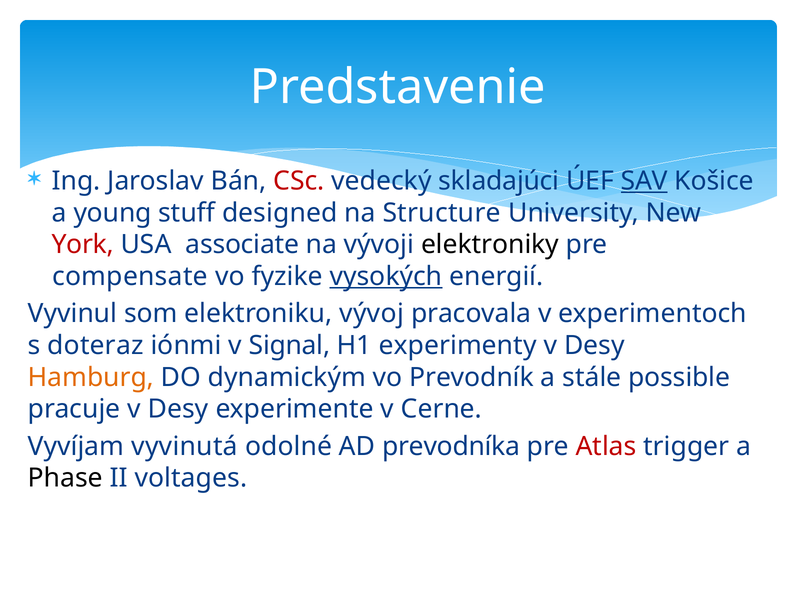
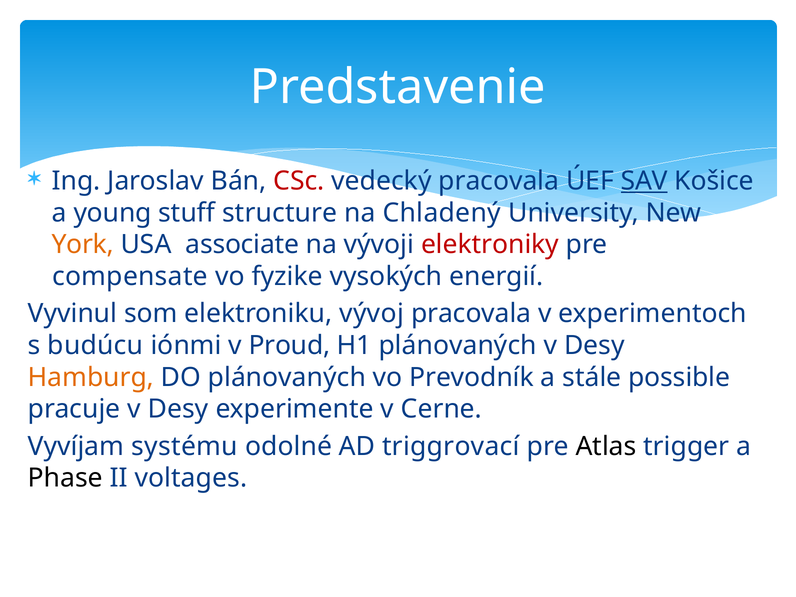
vedecký skladajúci: skladajúci -> pracovala (499, 181)
designed: designed -> structure (280, 213)
Structure: Structure -> Chladený (442, 213)
York colour: red -> orange (83, 245)
elektroniky colour: black -> red (490, 245)
vysokých underline: present -> none (386, 276)
doteraz: doteraz -> budúcu (95, 345)
Signal: Signal -> Proud (289, 345)
H1 experimenty: experimenty -> plánovaných (458, 345)
DO dynamickým: dynamickým -> plánovaných (287, 377)
vyvinutá: vyvinutá -> systému (185, 446)
prevodníka: prevodníka -> triggrovací (451, 446)
Atlas colour: red -> black (606, 446)
